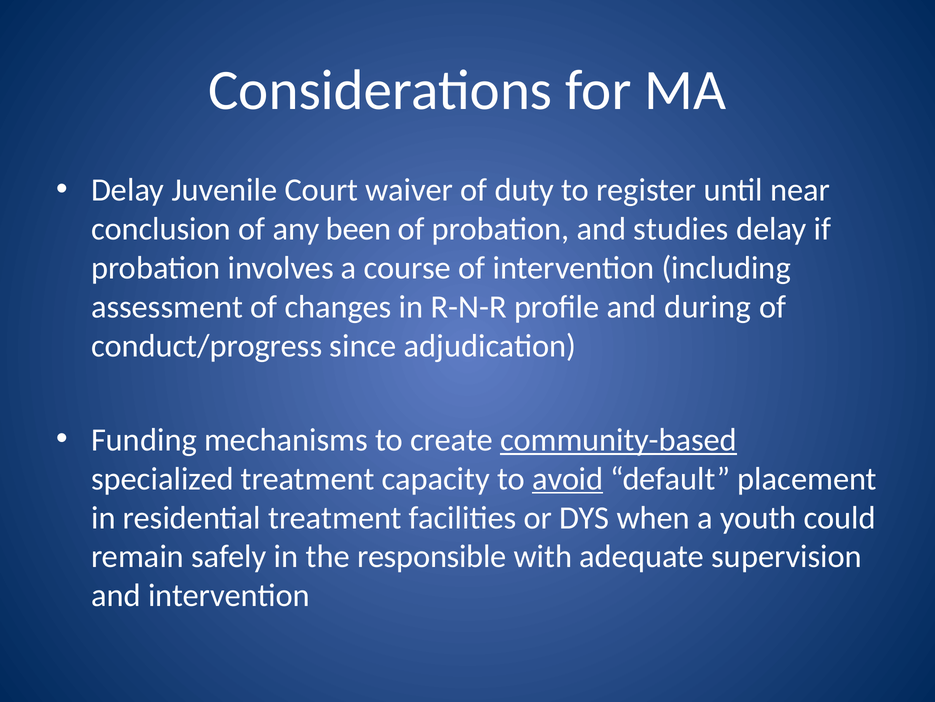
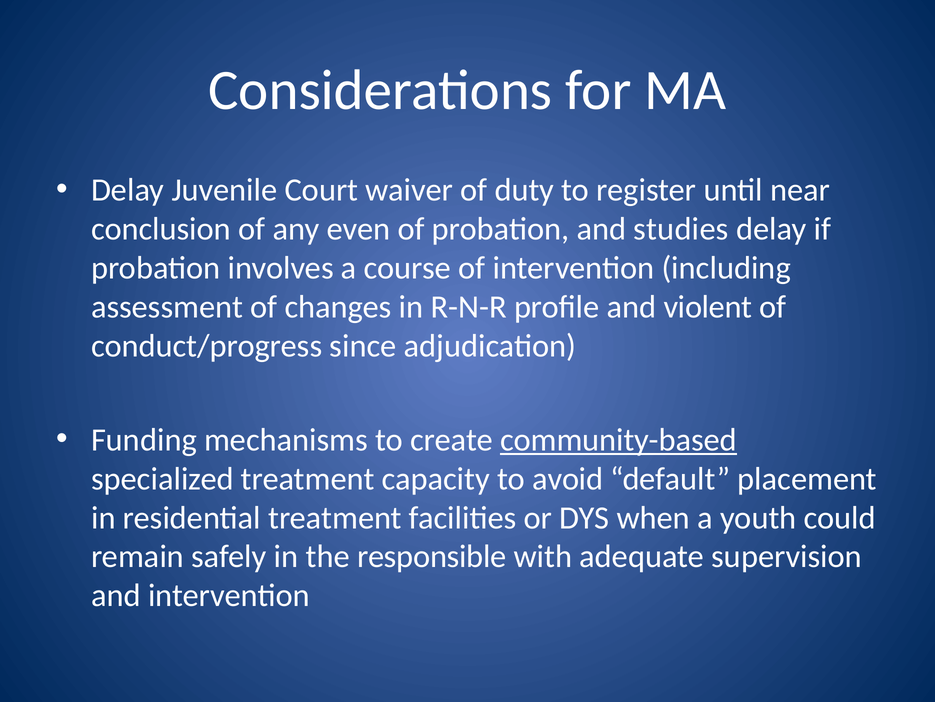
been: been -> even (358, 229)
during: during -> violent (708, 307)
avoid underline: present -> none (568, 478)
